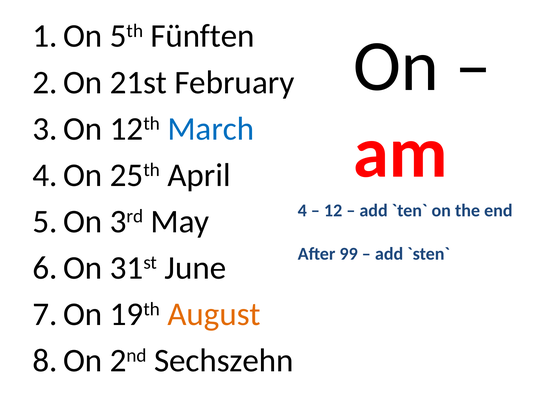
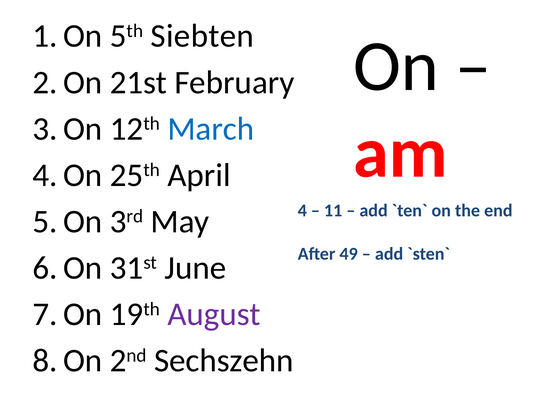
Fünften: Fünften -> Siebten (202, 36)
12: 12 -> 11 (333, 211)
99: 99 -> 49 (349, 254)
August colour: orange -> purple (214, 315)
